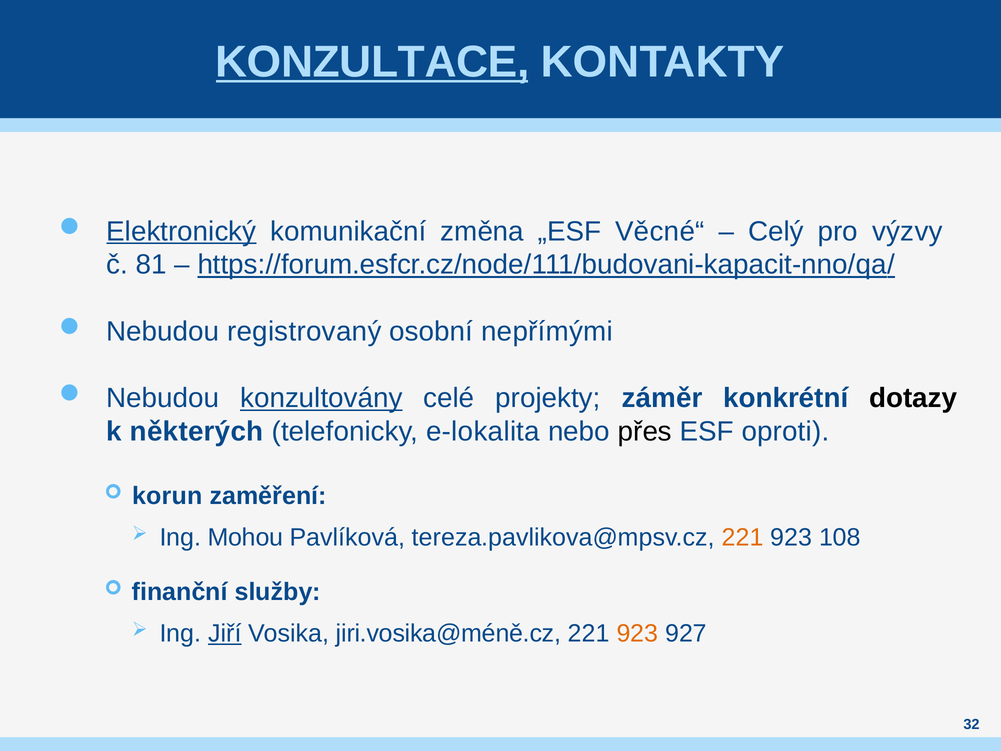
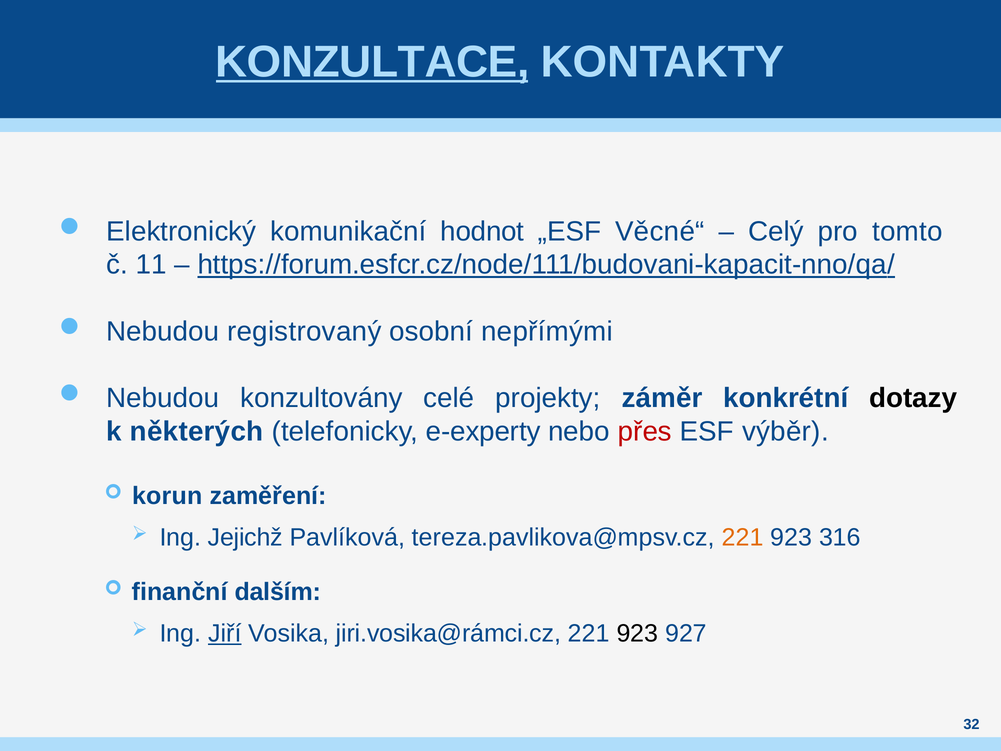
Elektronický underline: present -> none (181, 231)
změna: změna -> hodnot (482, 231)
výzvy: výzvy -> tomto (907, 231)
81: 81 -> 11 (151, 265)
konzultovány underline: present -> none (321, 398)
e-lokalita: e-lokalita -> e-experty (483, 432)
přes colour: black -> red (645, 432)
oproti: oproti -> výběr (785, 432)
Mohou: Mohou -> Jejichž (245, 537)
108: 108 -> 316 (840, 537)
služby: služby -> dalším (278, 592)
jiri.vosika@méně.cz: jiri.vosika@méně.cz -> jiri.vosika@rámci.cz (448, 633)
923 colour: orange -> black (637, 633)
